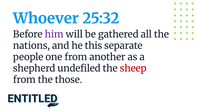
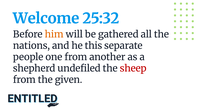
Whoever: Whoever -> Welcome (46, 19)
him colour: purple -> orange (54, 34)
those: those -> given (69, 80)
